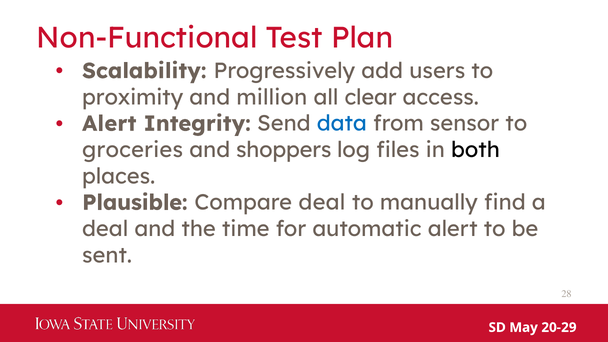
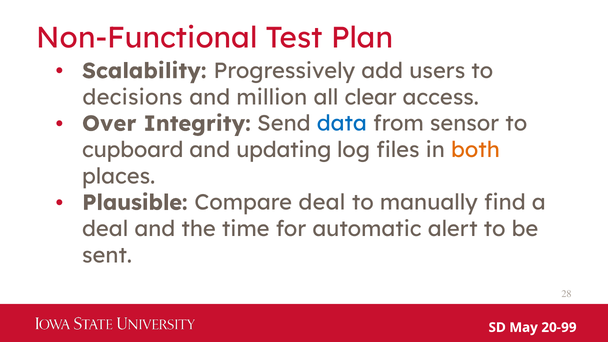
proximity: proximity -> decisions (133, 97)
Alert: Alert -> Over (109, 124)
groceries: groceries -> cupboard (133, 150)
shoppers: shoppers -> updating (284, 150)
both colour: black -> orange (475, 150)
20-29: 20-29 -> 20-99 (559, 327)
